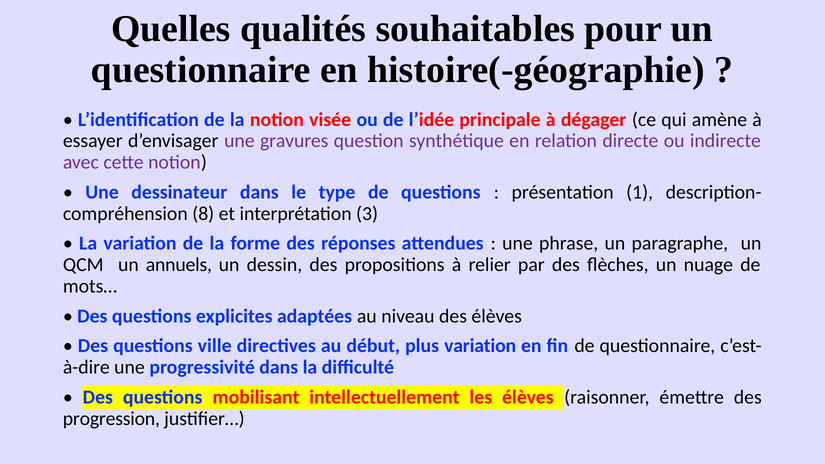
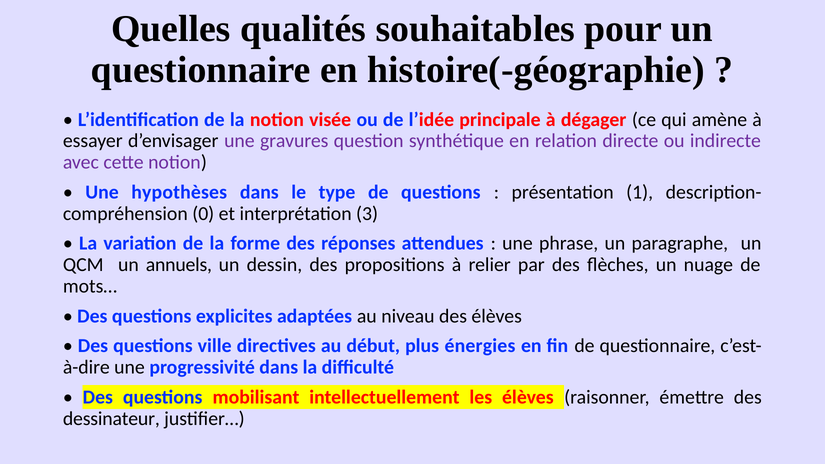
dessinateur: dessinateur -> hypothèses (179, 192)
8: 8 -> 0 (203, 214)
plus variation: variation -> énergies (480, 346)
progression: progression -> dessinateur (111, 419)
